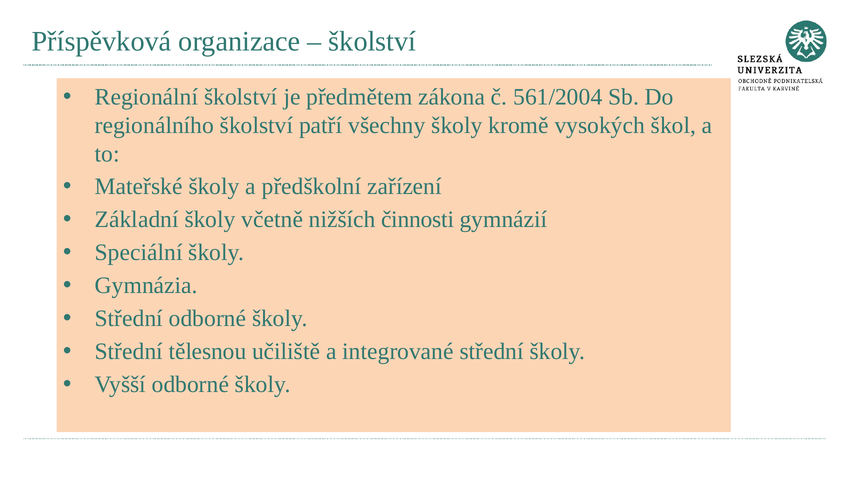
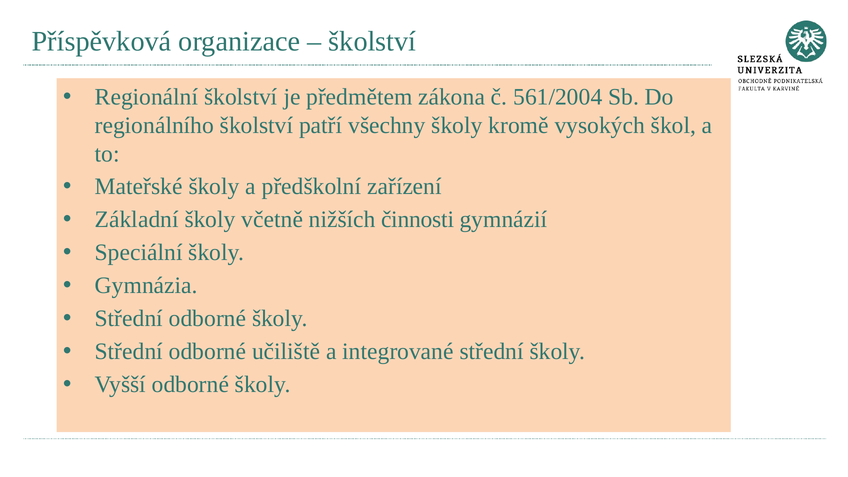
tělesnou: tělesnou -> odborné (208, 352)
